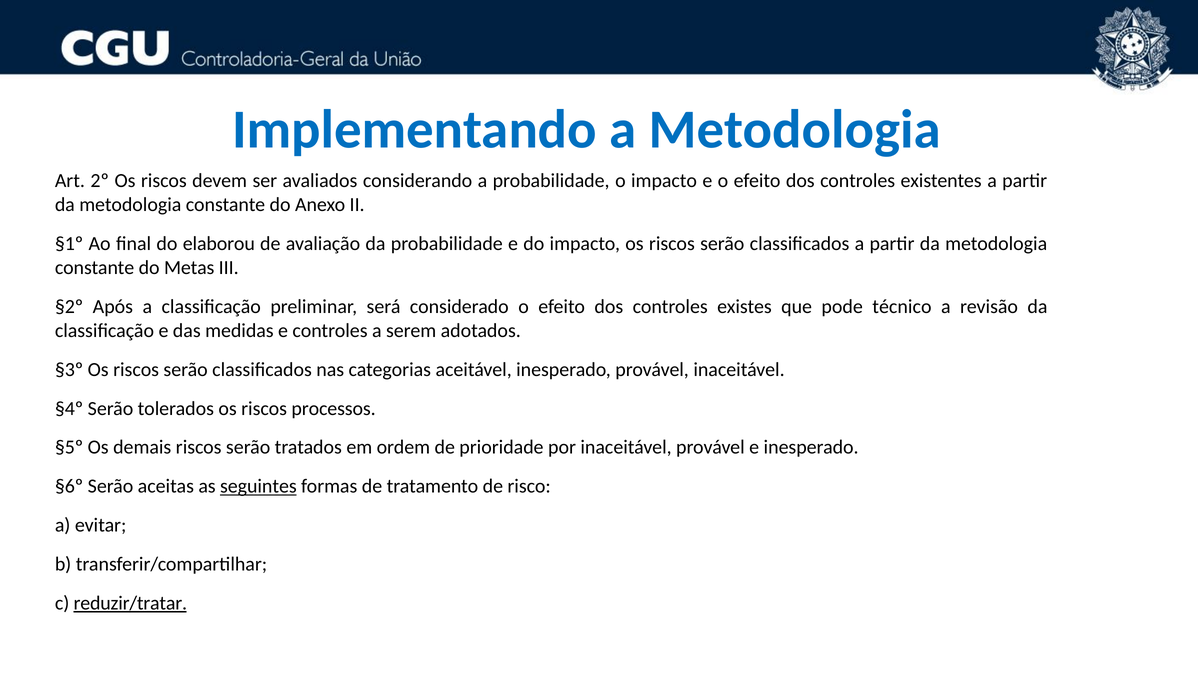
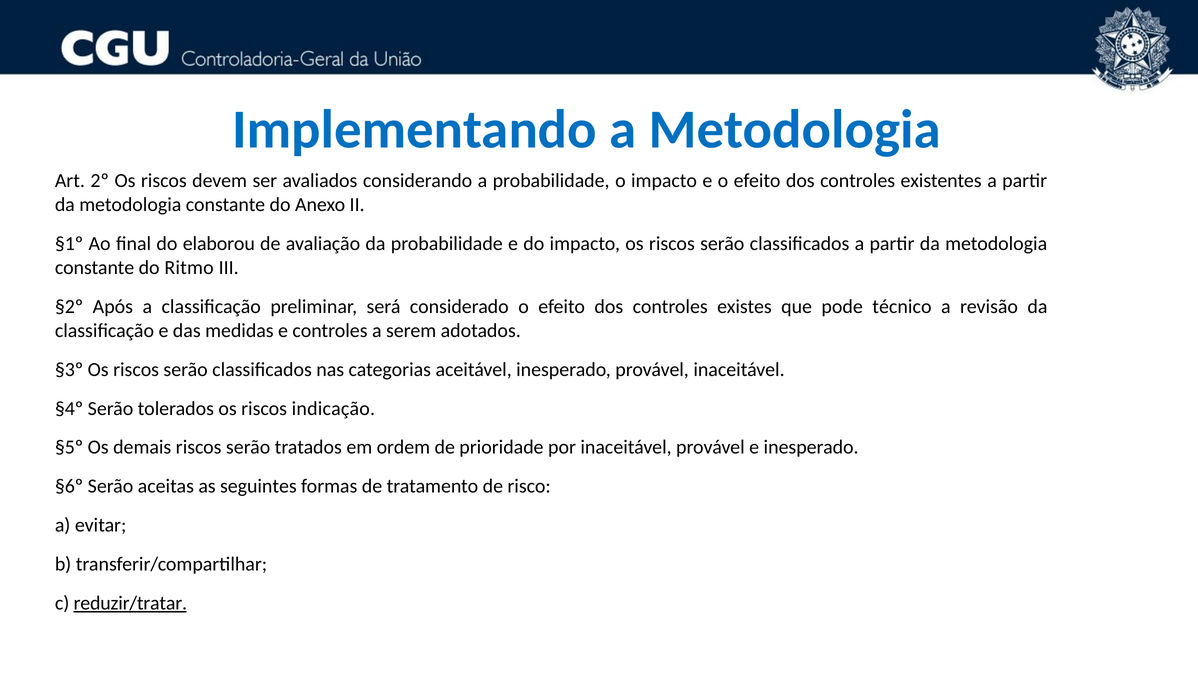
Metas: Metas -> Ritmo (189, 268)
processos: processos -> indicação (333, 408)
seguintes underline: present -> none (258, 486)
